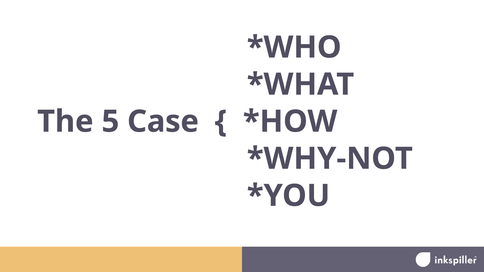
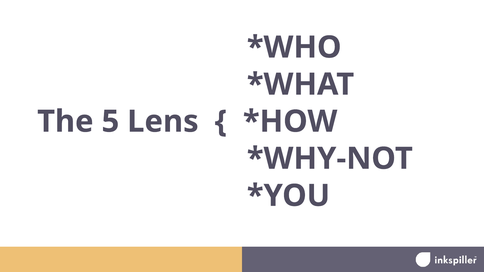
Case: Case -> Lens (163, 122)
